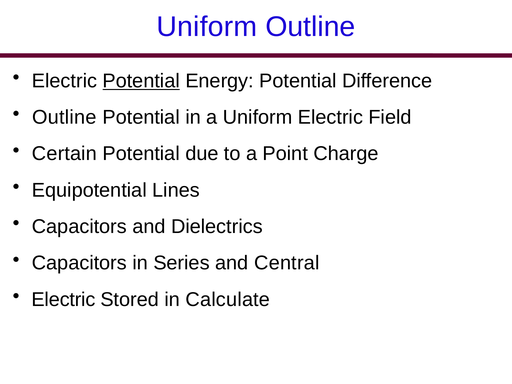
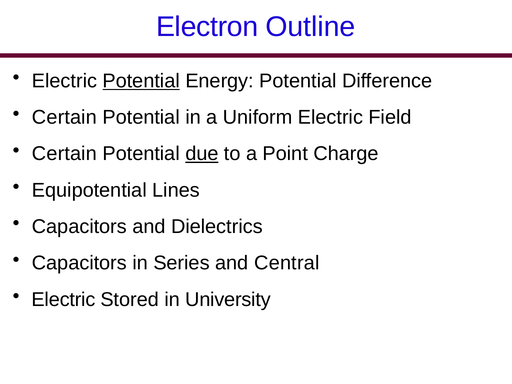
Uniform: Uniform -> Electron (207, 27)
Outline: Outline -> Certain (64, 117)
due underline: none -> present (202, 154)
Calculate: Calculate -> University (228, 299)
